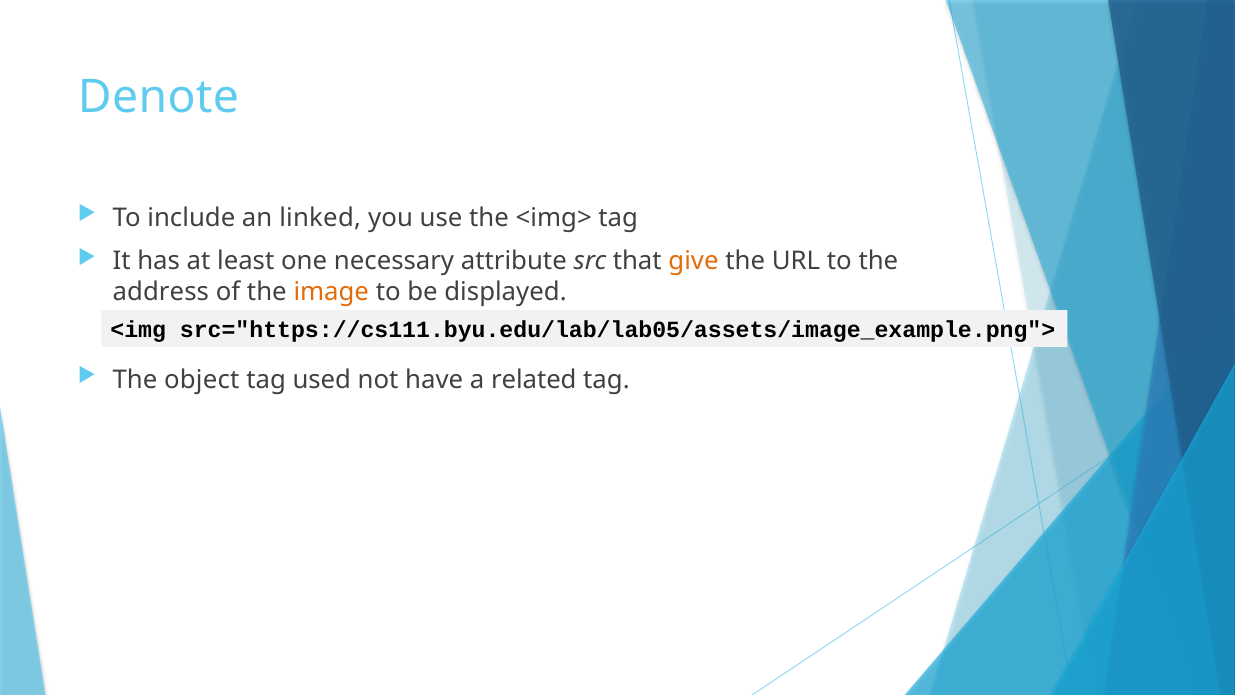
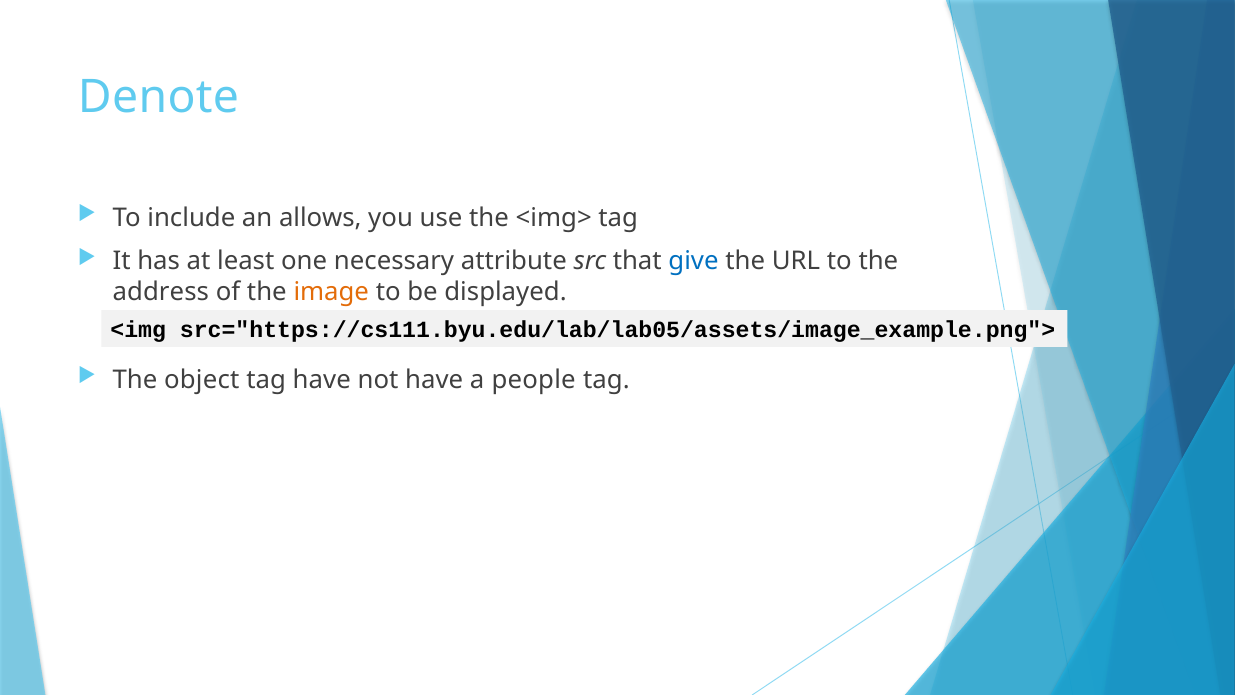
linked: linked -> allows (320, 217)
give colour: orange -> blue (694, 261)
tag used: used -> have (322, 380)
related: related -> people (534, 380)
